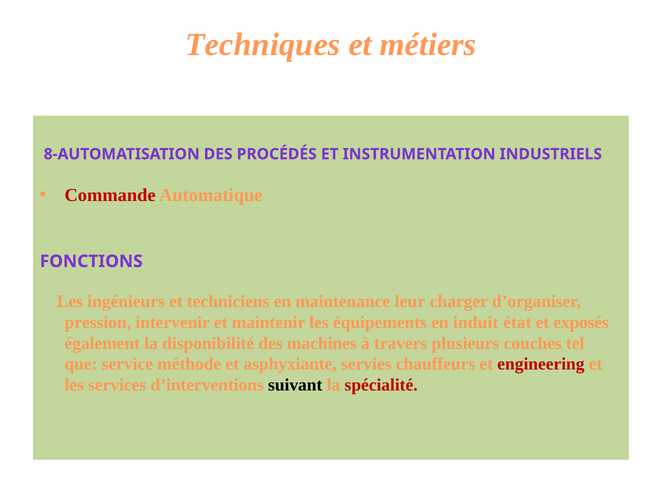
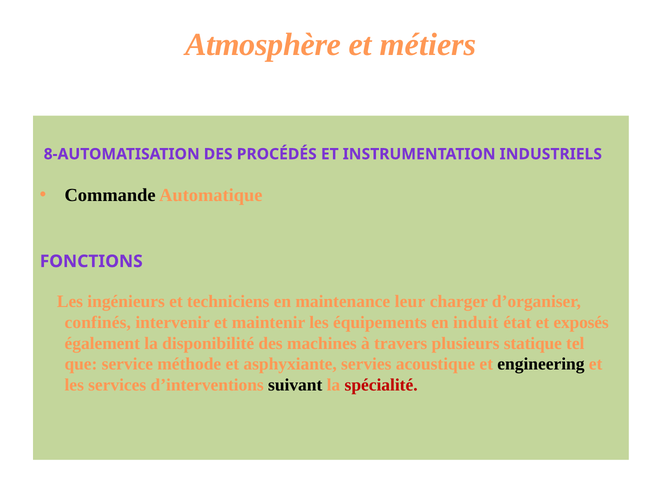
Techniques: Techniques -> Atmosphère (263, 45)
Commande colour: red -> black (110, 195)
pression: pression -> confinés (98, 323)
couches: couches -> statique (533, 344)
chauffeurs: chauffeurs -> acoustique (435, 365)
engineering colour: red -> black (541, 365)
